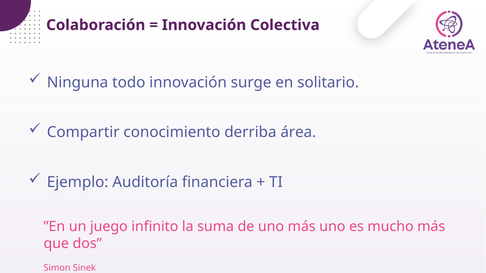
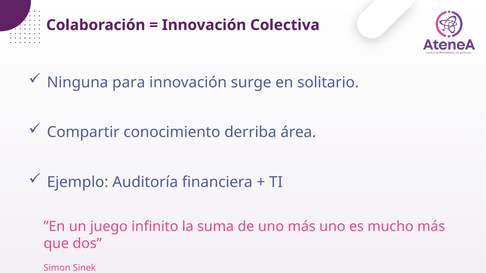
todo: todo -> para (129, 82)
